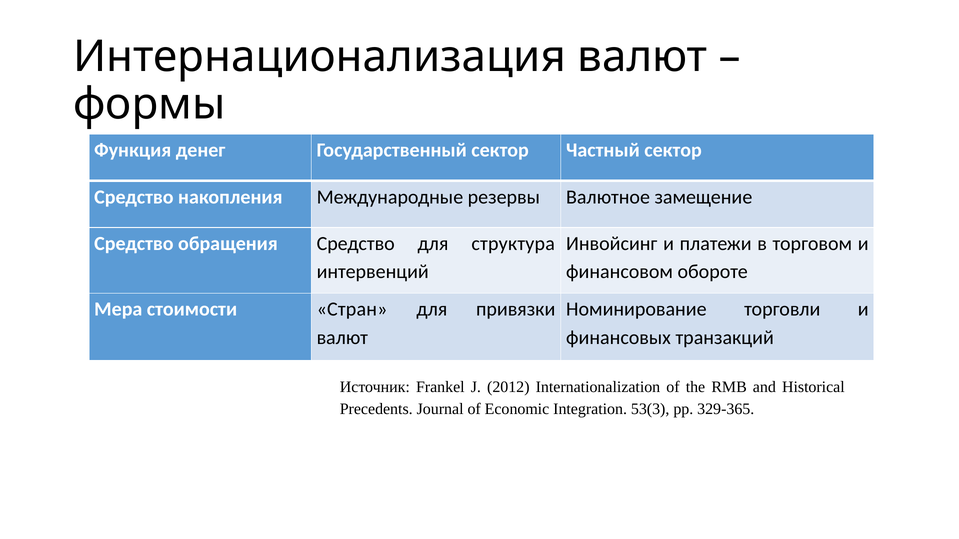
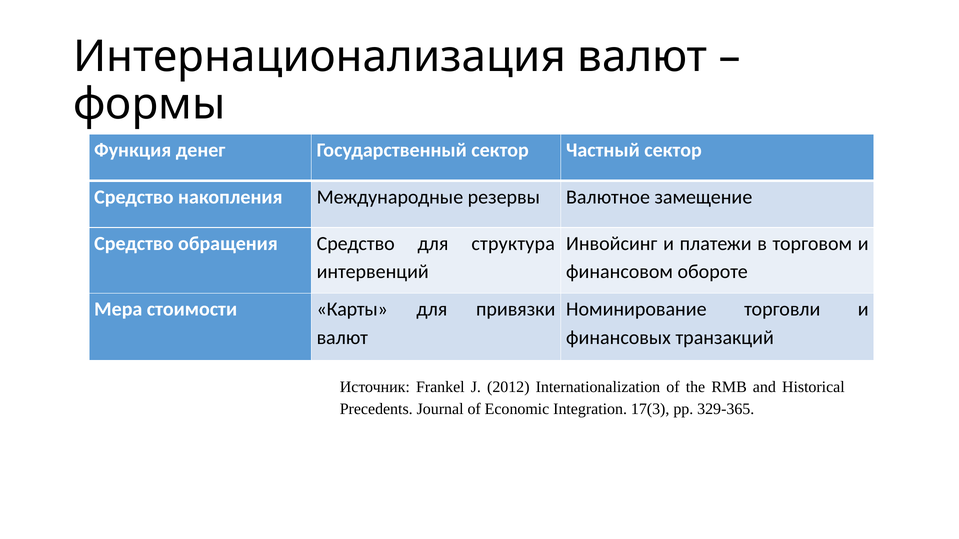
Стран: Стран -> Карты (352, 310)
53(3: 53(3 -> 17(3 (650, 410)
